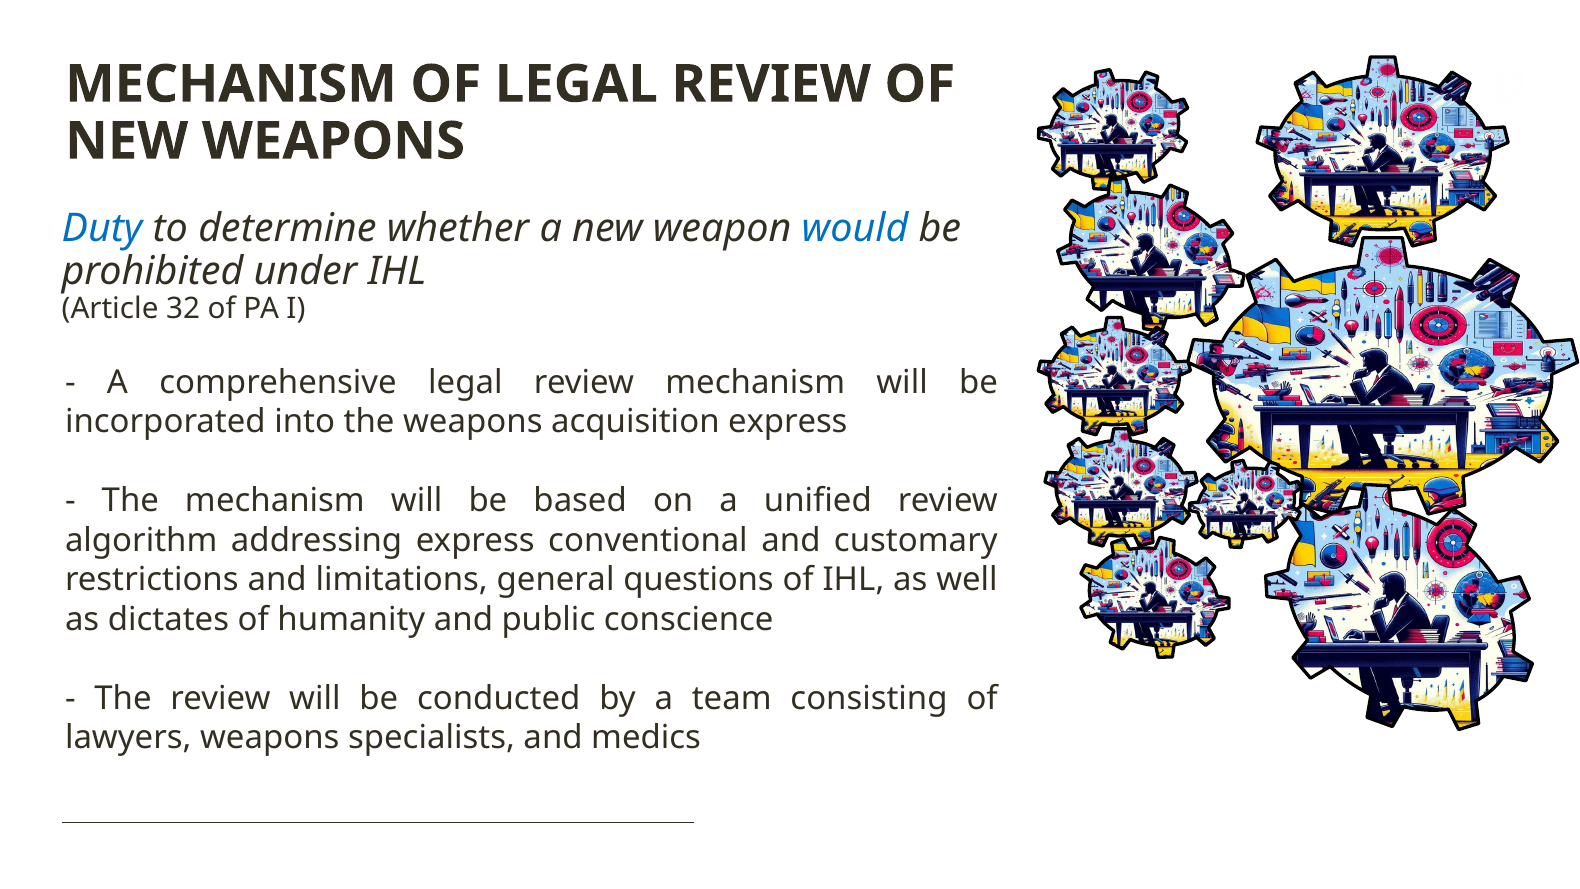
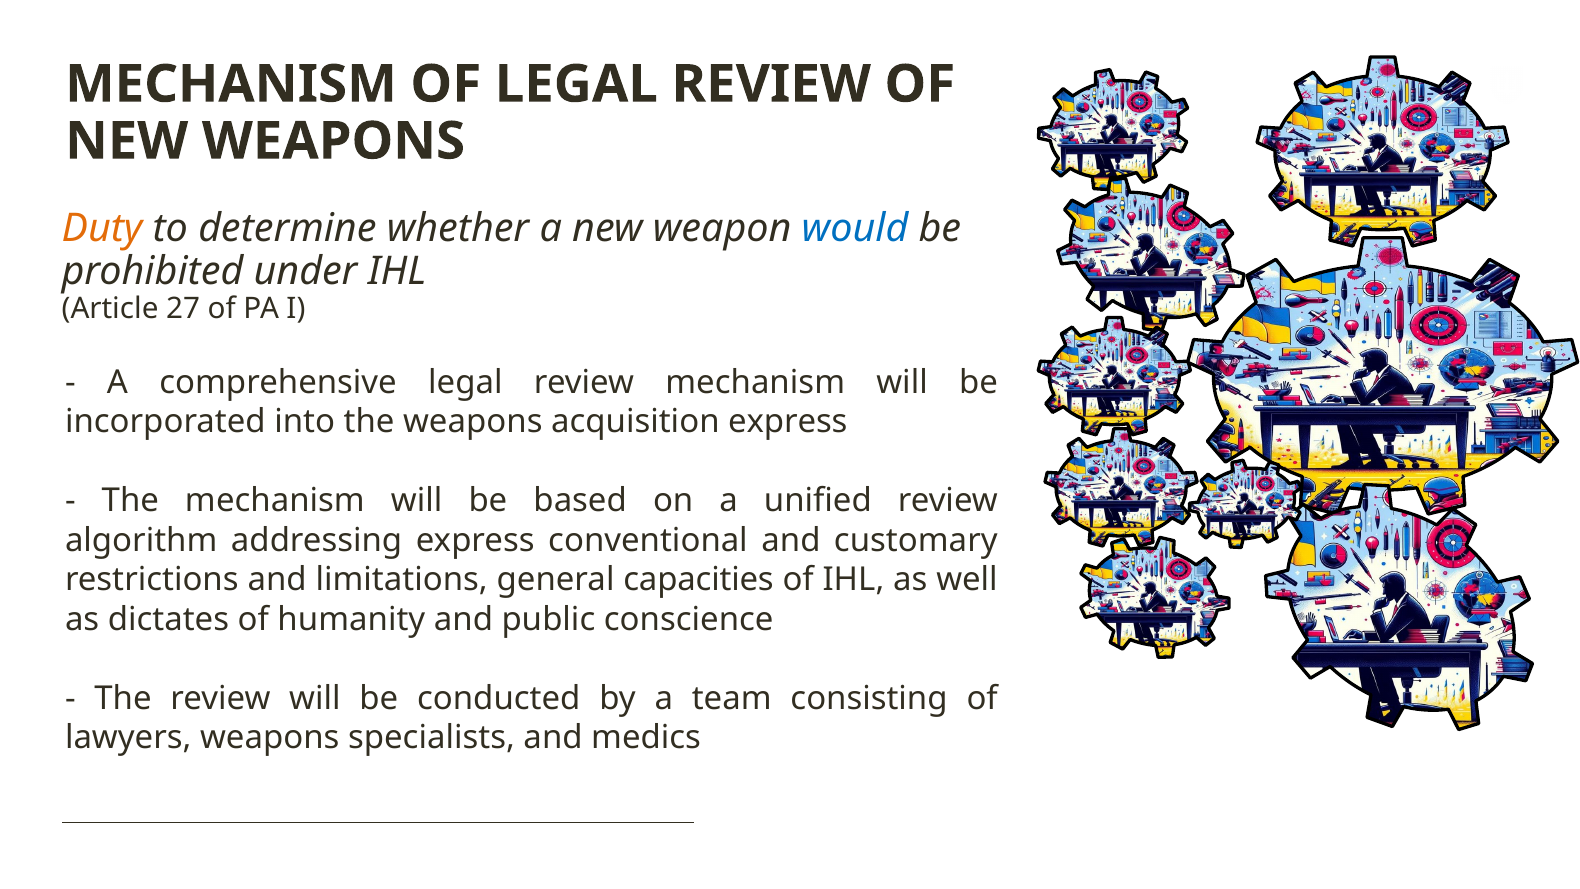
Duty colour: blue -> orange (102, 229)
32: 32 -> 27 (183, 309)
questions: questions -> capacities (699, 580)
